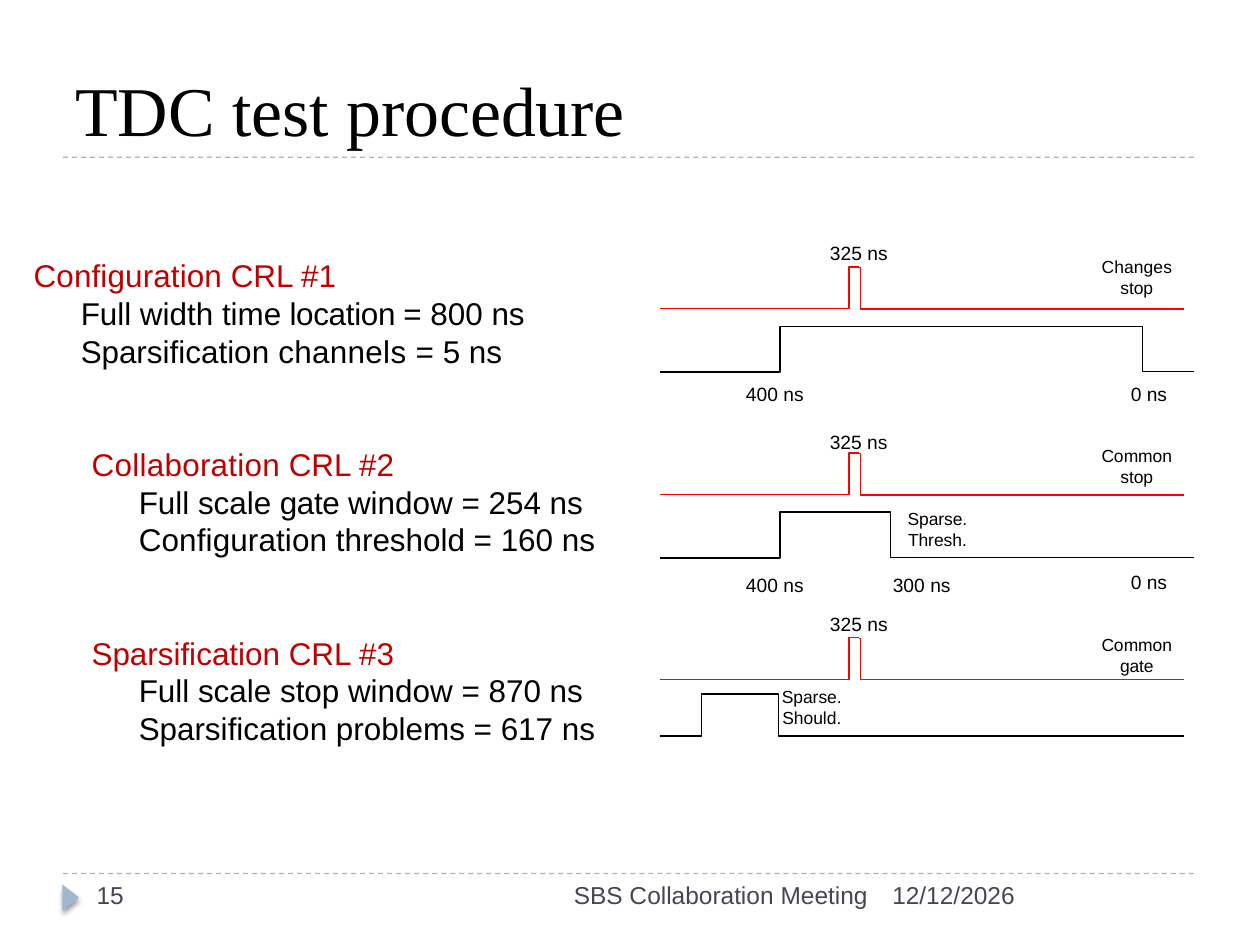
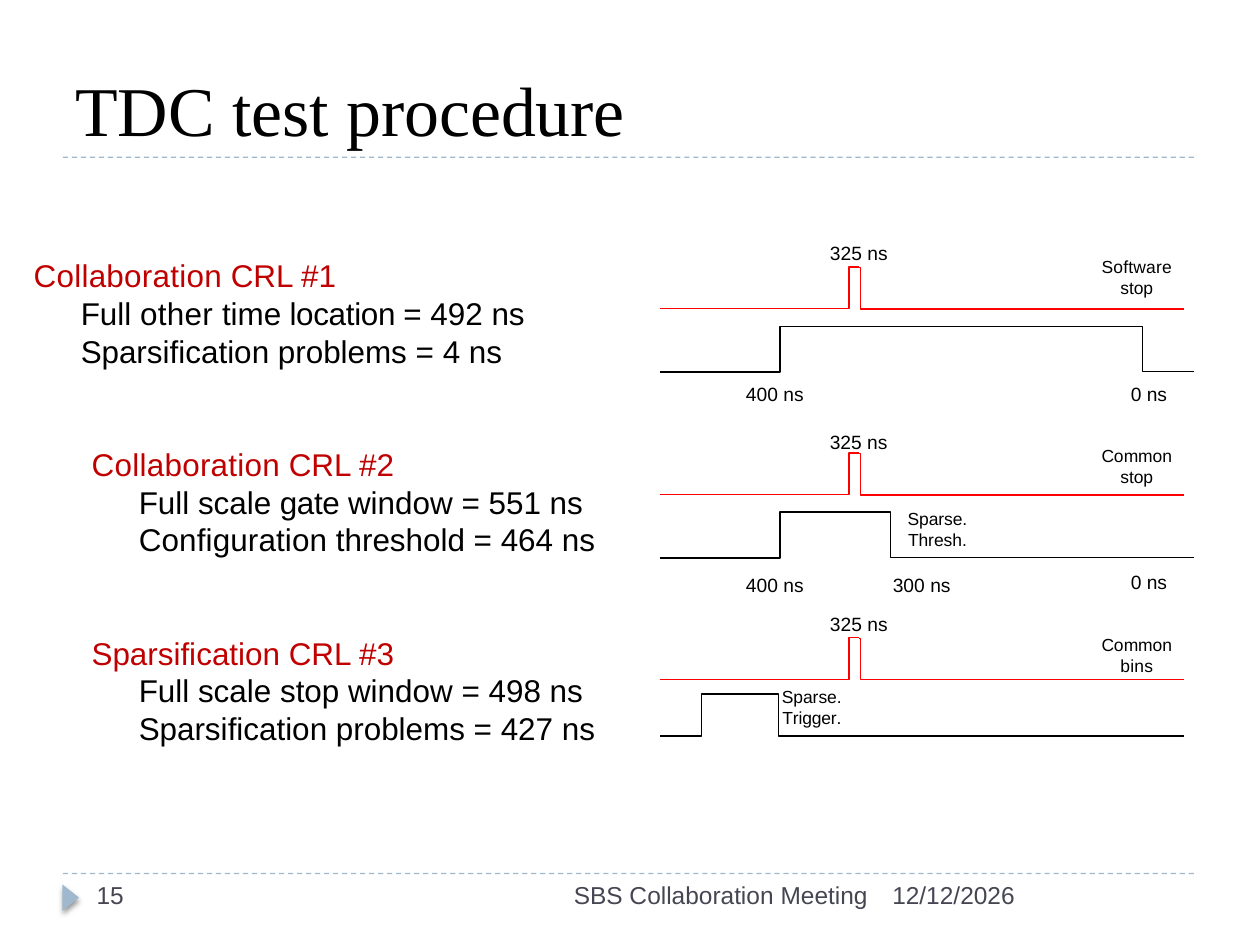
Changes: Changes -> Software (1137, 268)
Configuration: Configuration -> Collaboration (128, 277)
width: width -> other (176, 315)
800: 800 -> 492 (457, 315)
channels: channels -> problems (342, 353)
5: 5 -> 4 (452, 353)
254: 254 -> 551 (515, 504)
160: 160 -> 464 (527, 541)
gate: gate -> bins (1137, 666)
870: 870 -> 498 (515, 692)
Should: Should -> Trigger (812, 718)
617: 617 -> 427 (527, 730)
